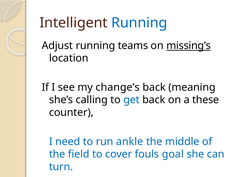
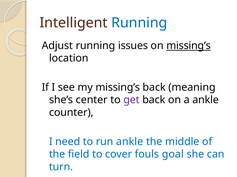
teams: teams -> issues (133, 46)
my change’s: change’s -> missing’s (118, 88)
calling: calling -> center (92, 100)
get colour: blue -> purple (131, 100)
a these: these -> ankle (206, 100)
